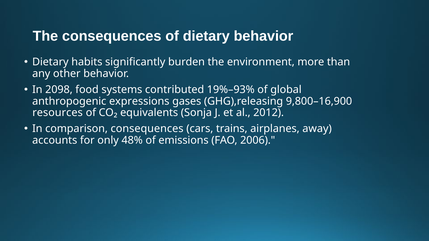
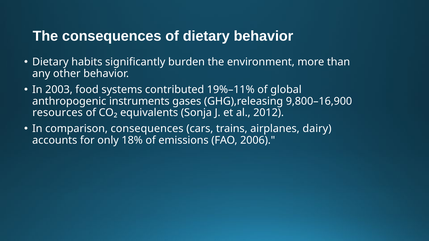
2098: 2098 -> 2003 (59, 90)
19%–93%: 19%–93% -> 19%–11% (231, 90)
expressions: expressions -> instruments (139, 101)
away: away -> dairy (317, 129)
48%: 48% -> 18% (132, 141)
